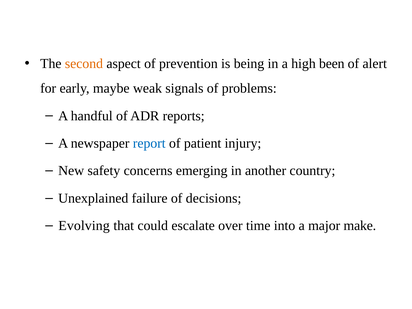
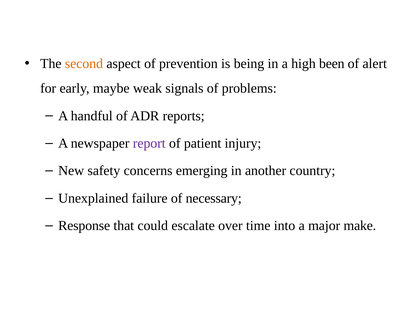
report colour: blue -> purple (149, 143)
decisions: decisions -> necessary (214, 198)
Evolving: Evolving -> Response (84, 226)
